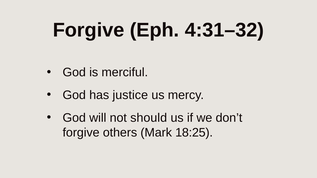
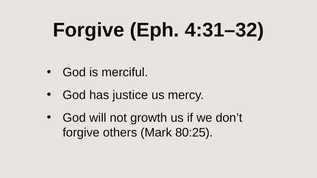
should: should -> growth (149, 118)
18:25: 18:25 -> 80:25 (194, 133)
